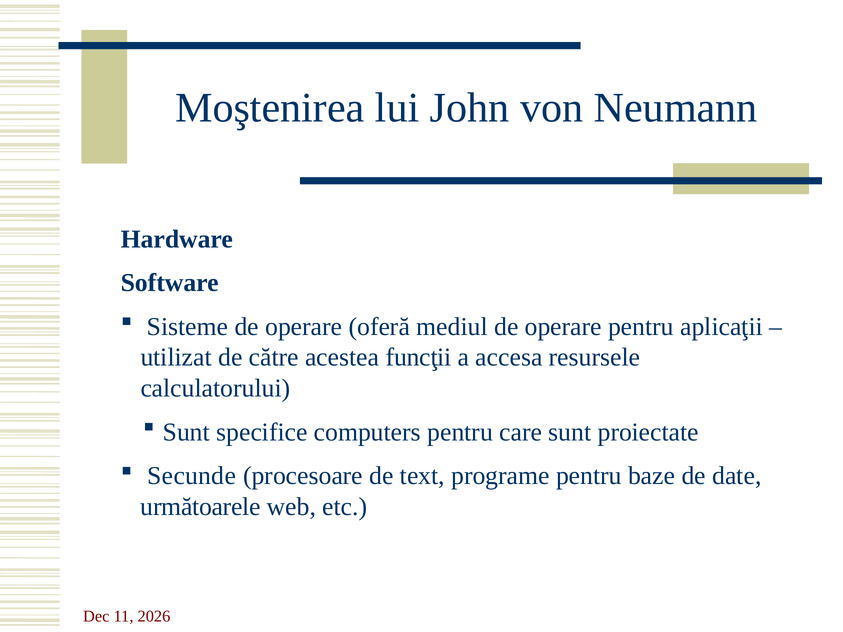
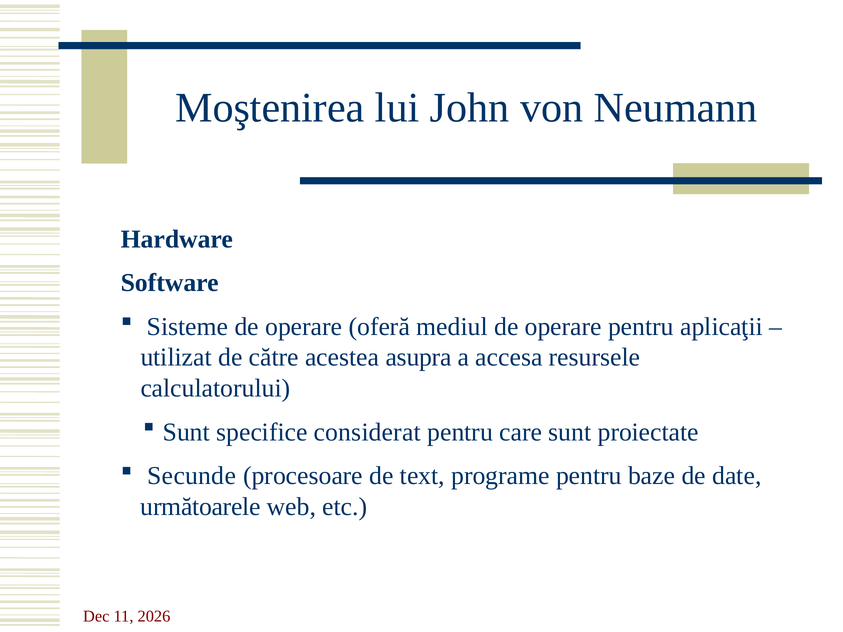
funcţii: funcţii -> asupra (419, 358)
computers: computers -> considerat (367, 432)
